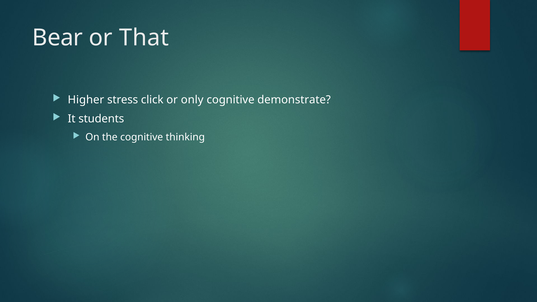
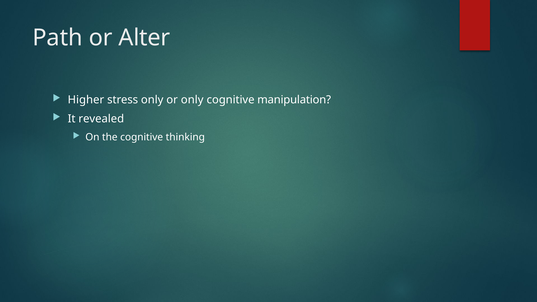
Bear: Bear -> Path (58, 38)
That: That -> Alter (144, 38)
stress click: click -> only (152, 100)
demonstrate: demonstrate -> manipulation (294, 100)
students: students -> revealed (101, 119)
